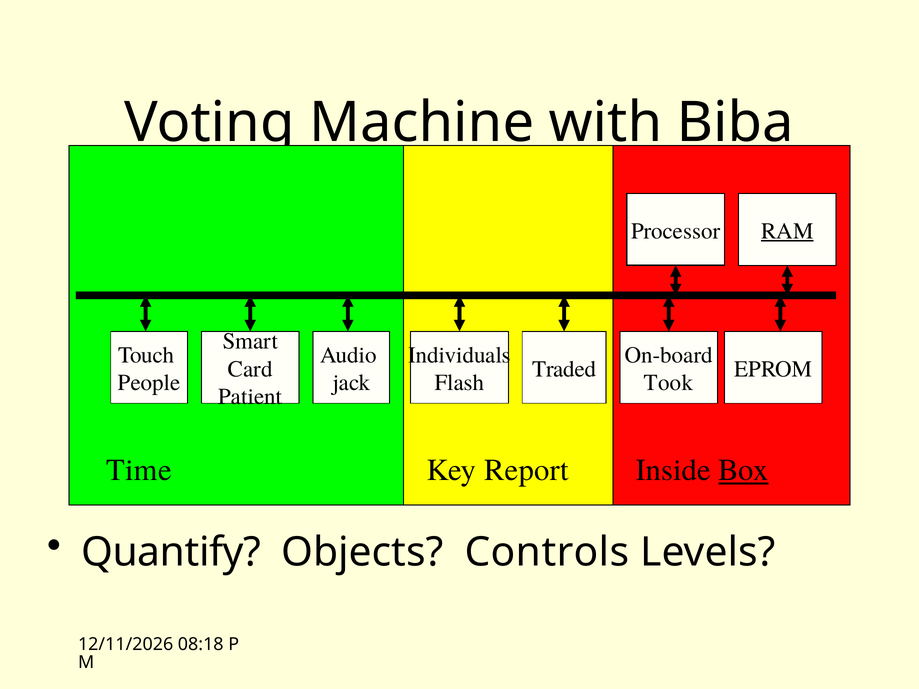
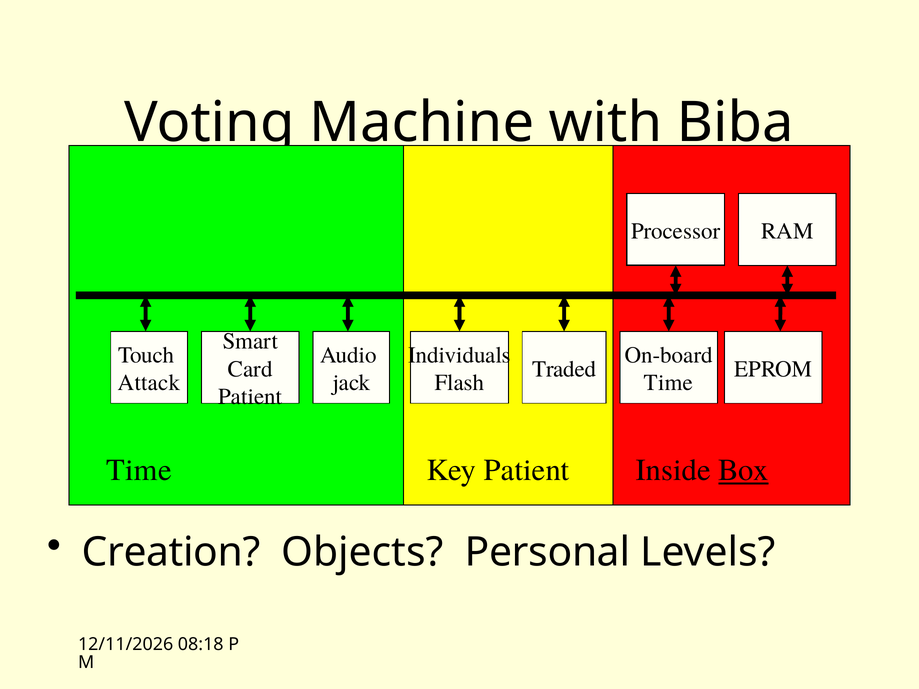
RAM underline: present -> none (787, 231)
People: People -> Attack (149, 383)
Took: Took -> Time (669, 383)
Key Report: Report -> Patient (527, 470)
Quantify: Quantify -> Creation (171, 553)
Controls: Controls -> Personal (547, 553)
